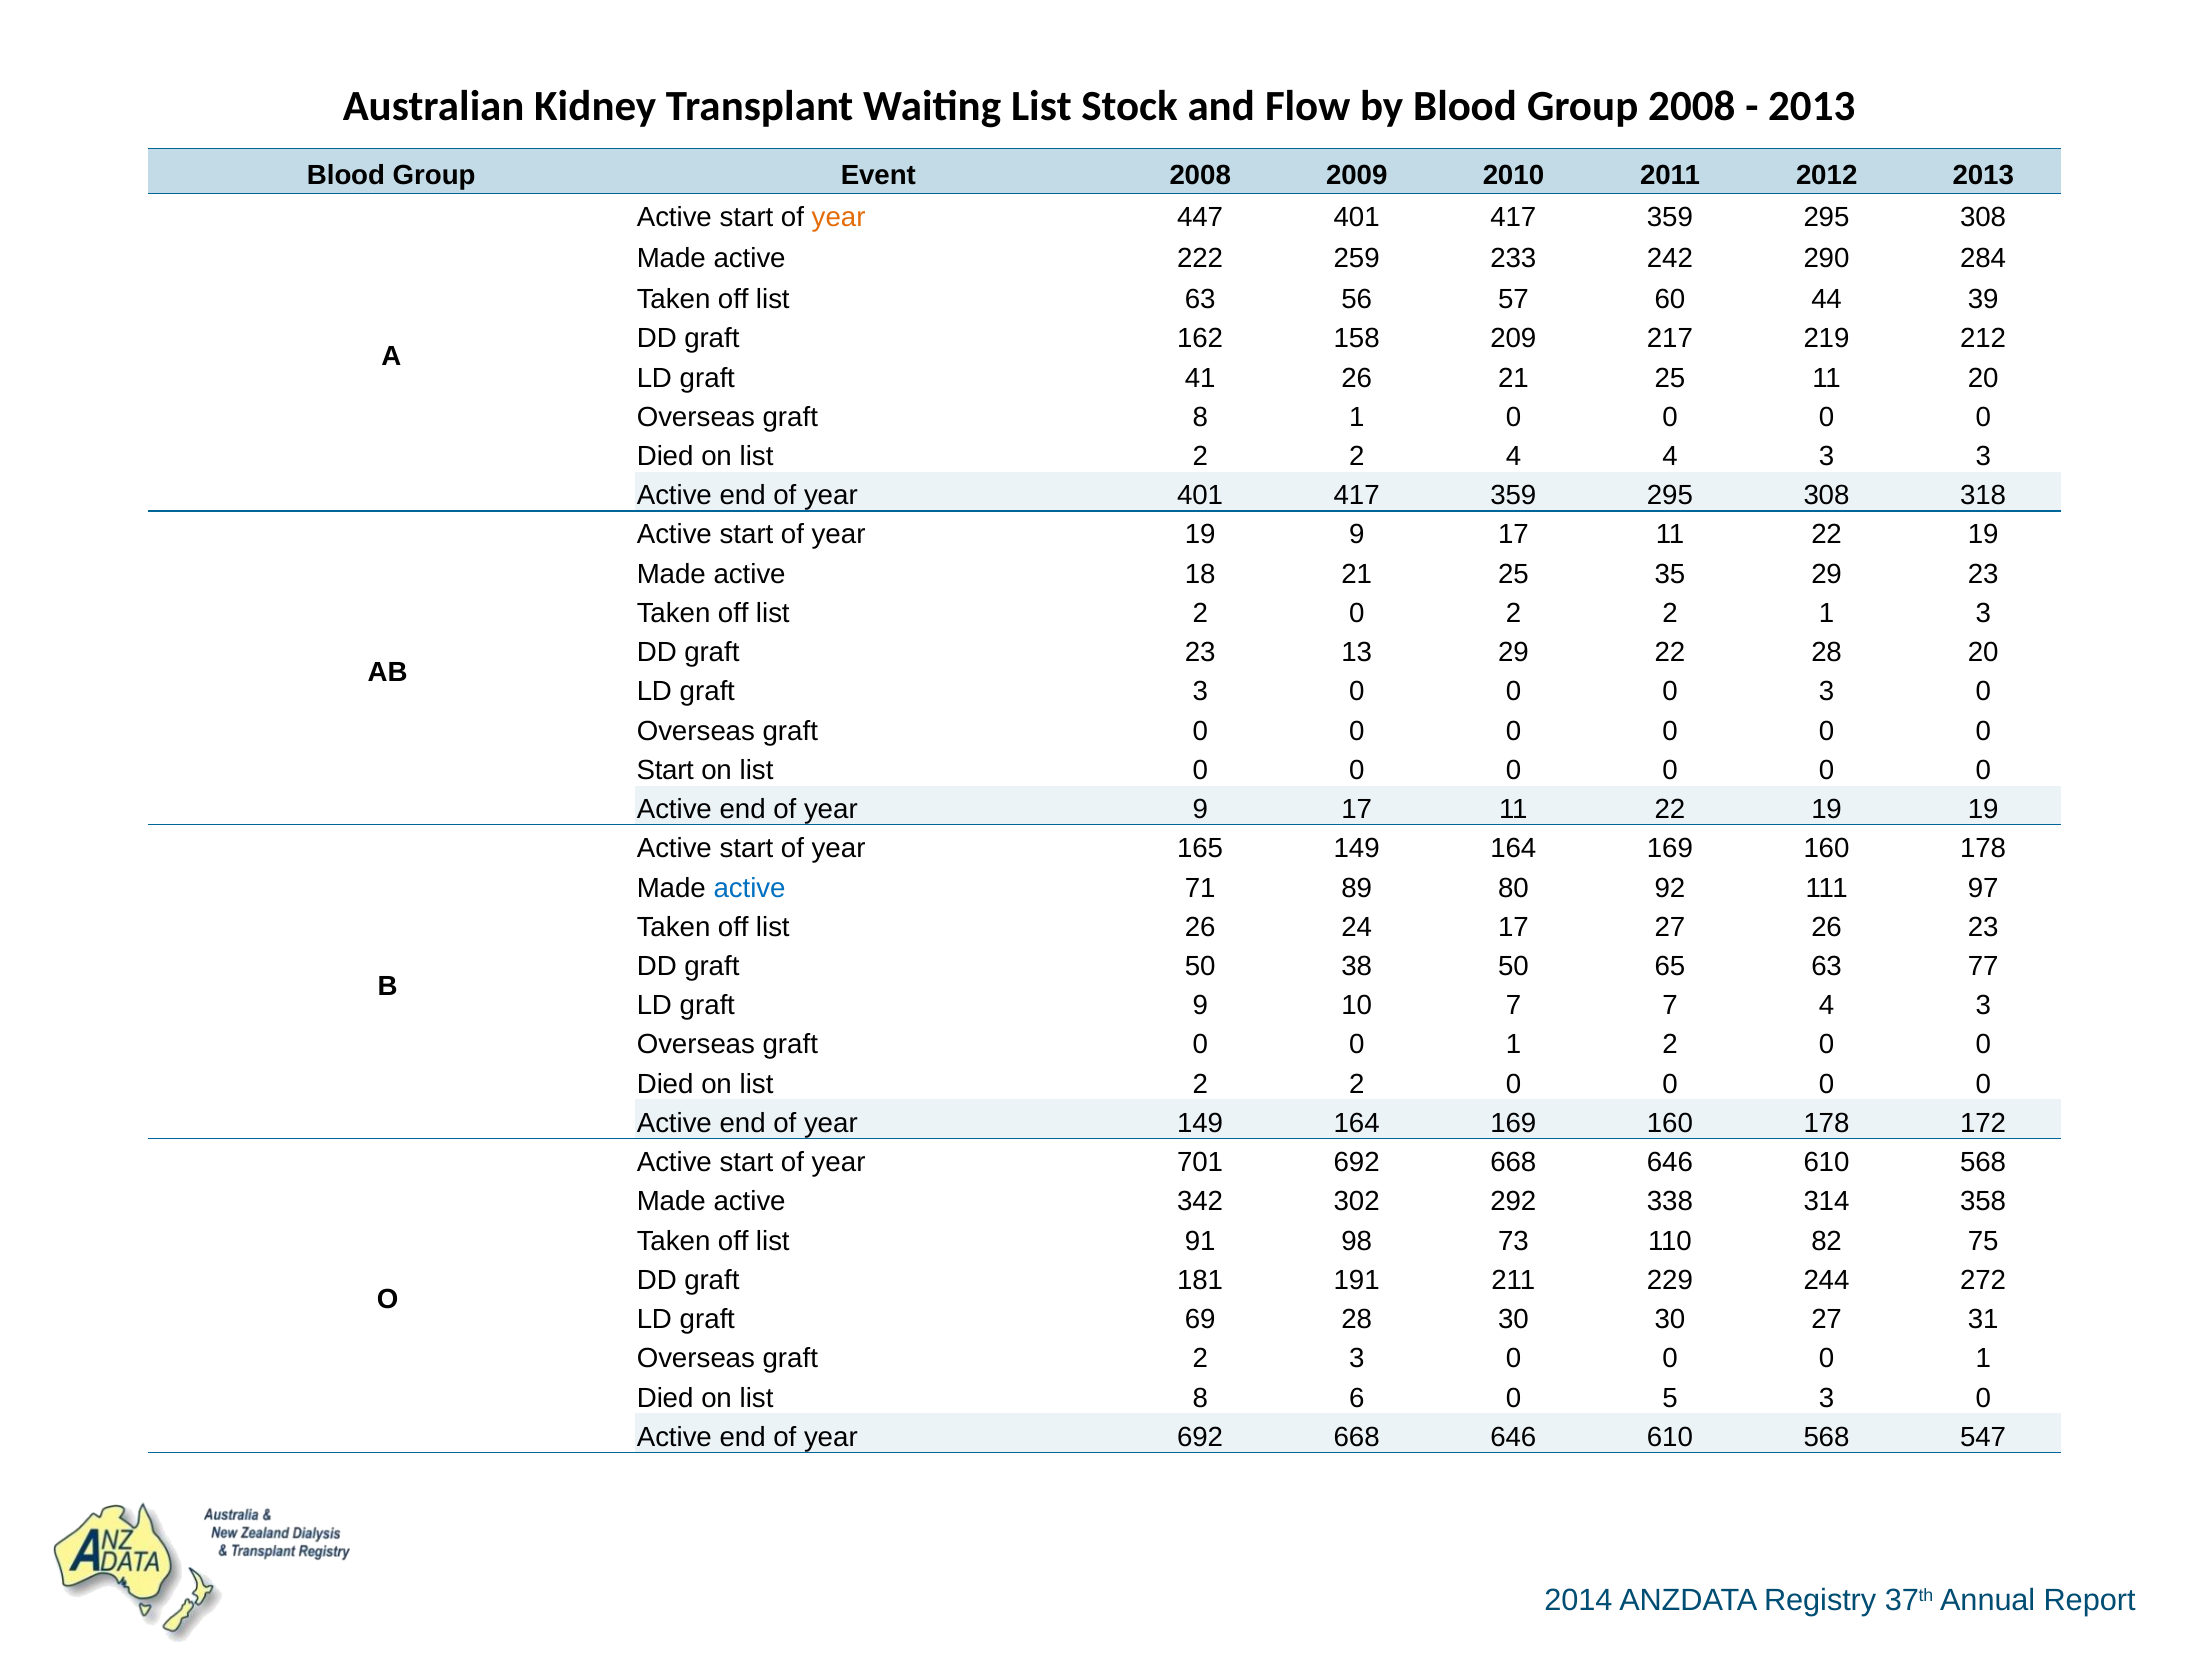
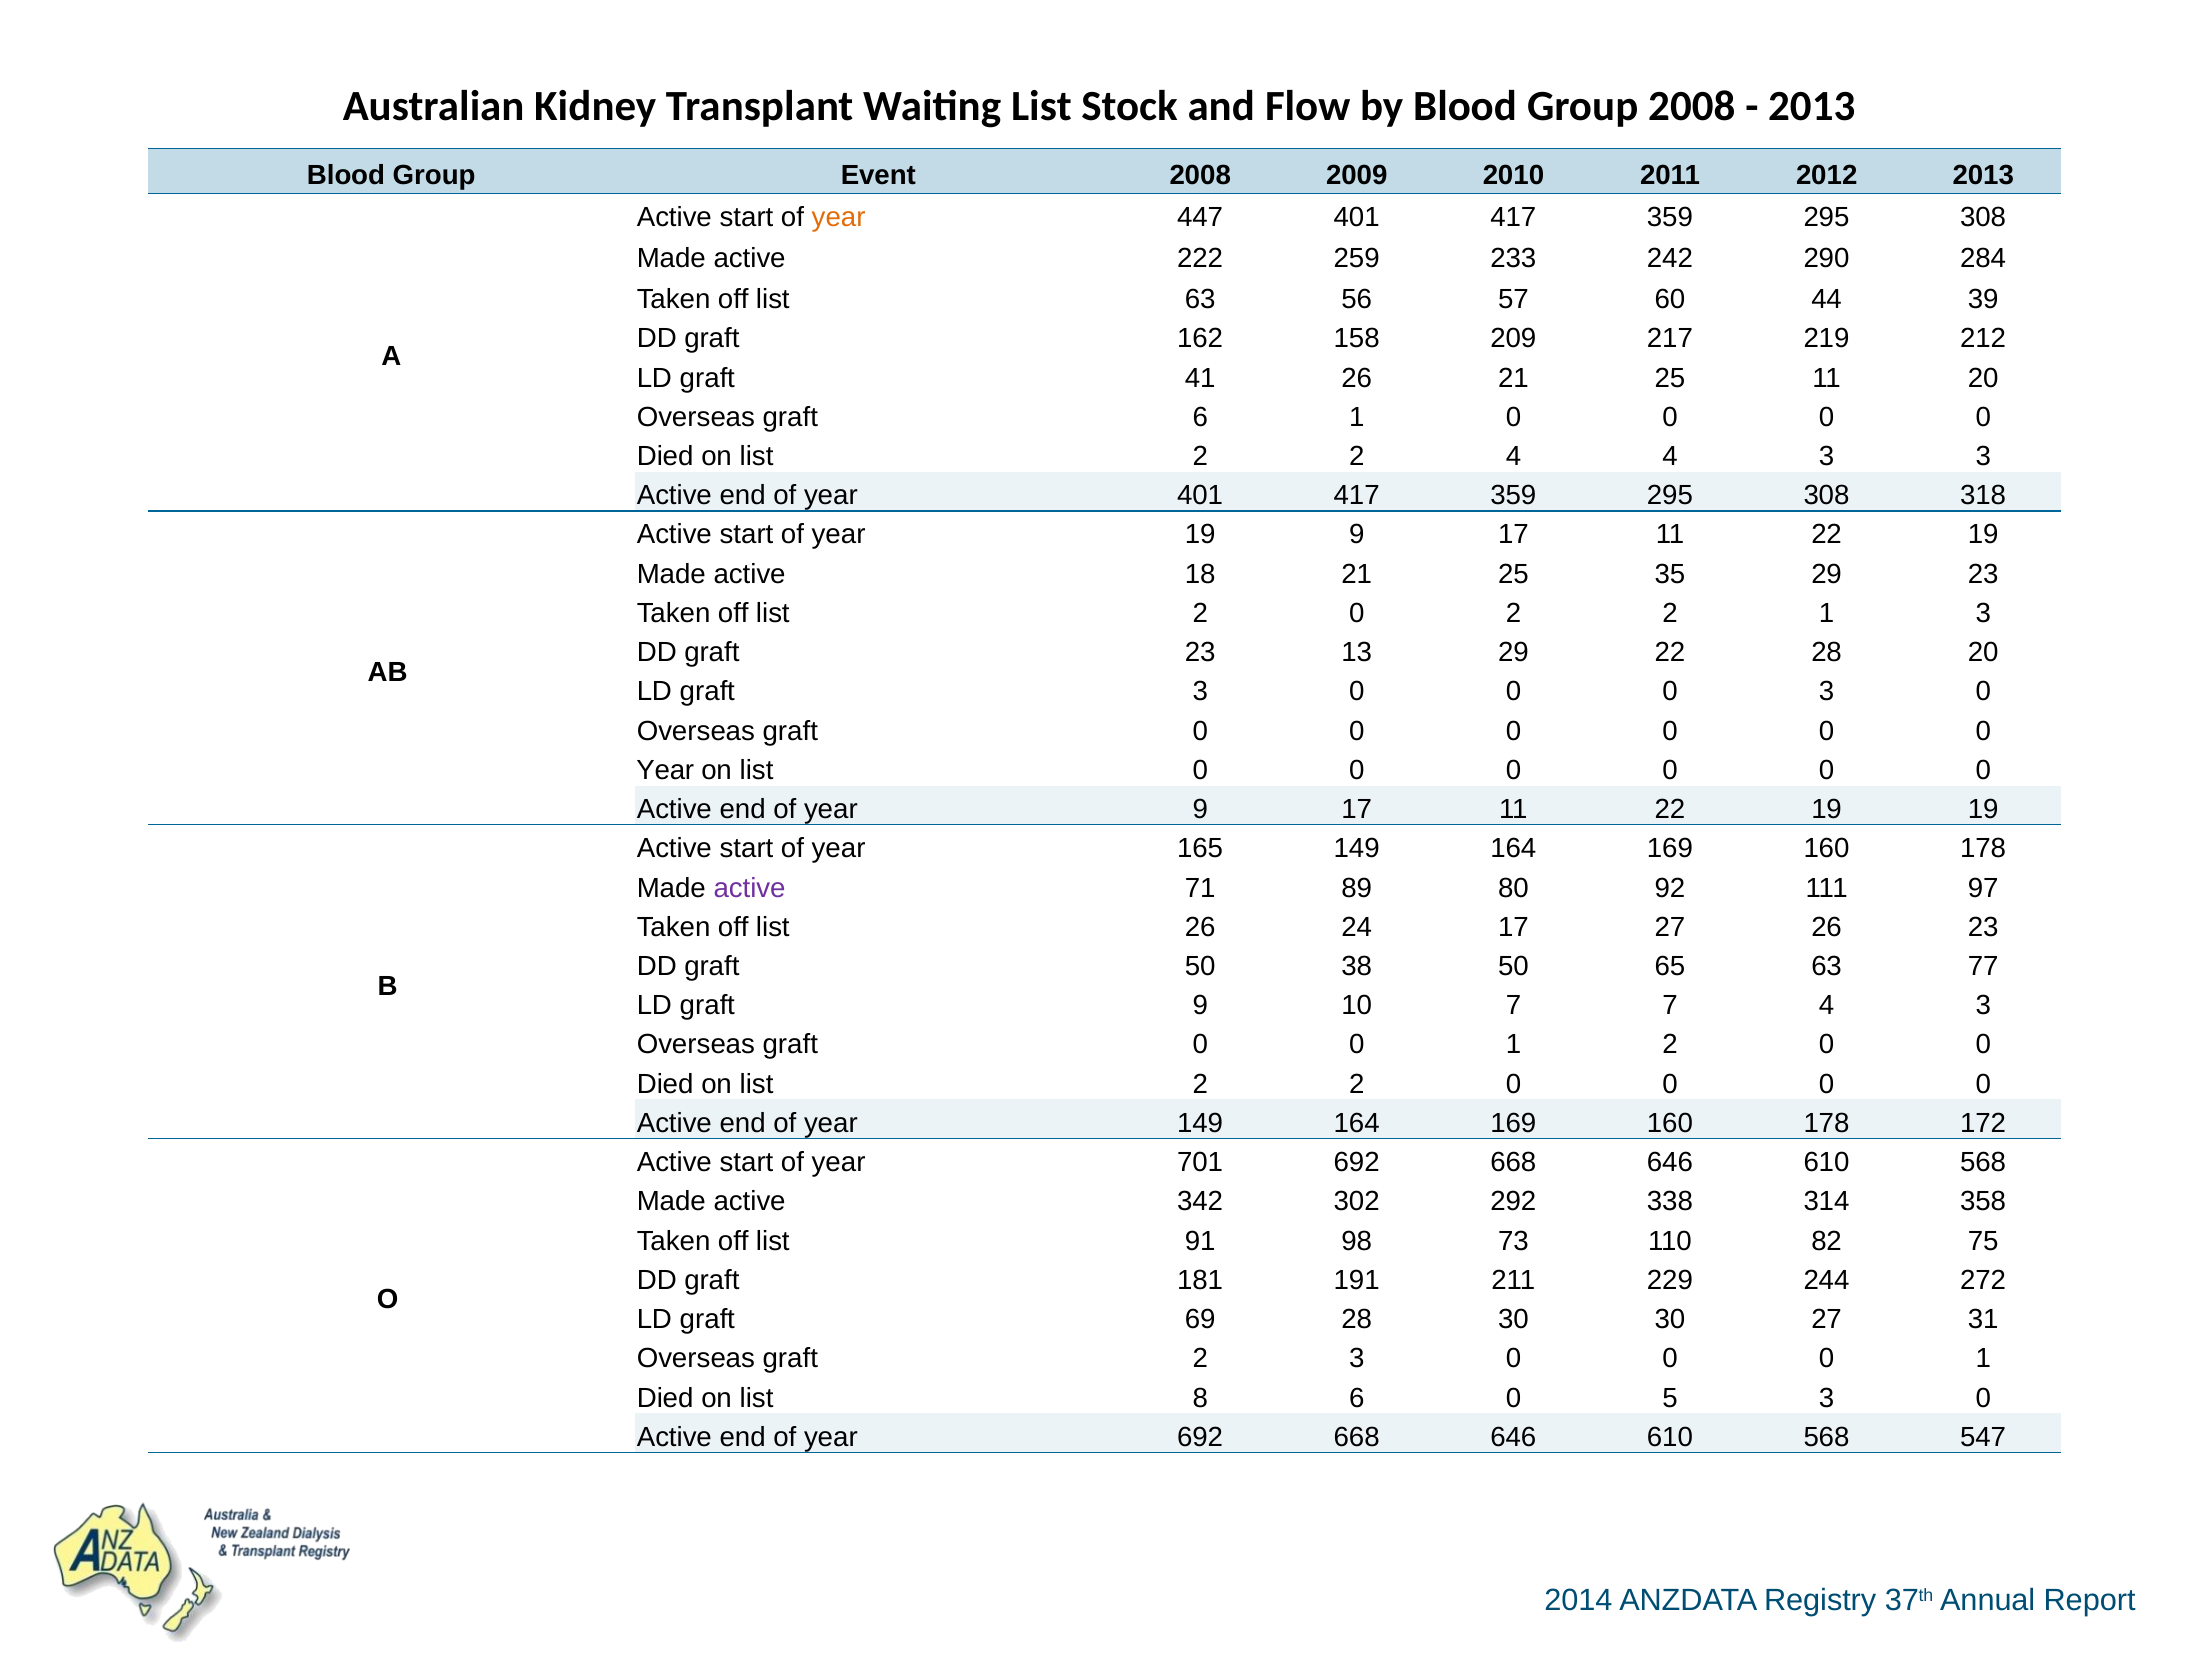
graft 8: 8 -> 6 (1200, 417)
Start: Start -> Year (665, 770)
active colour: blue -> purple (750, 888)
